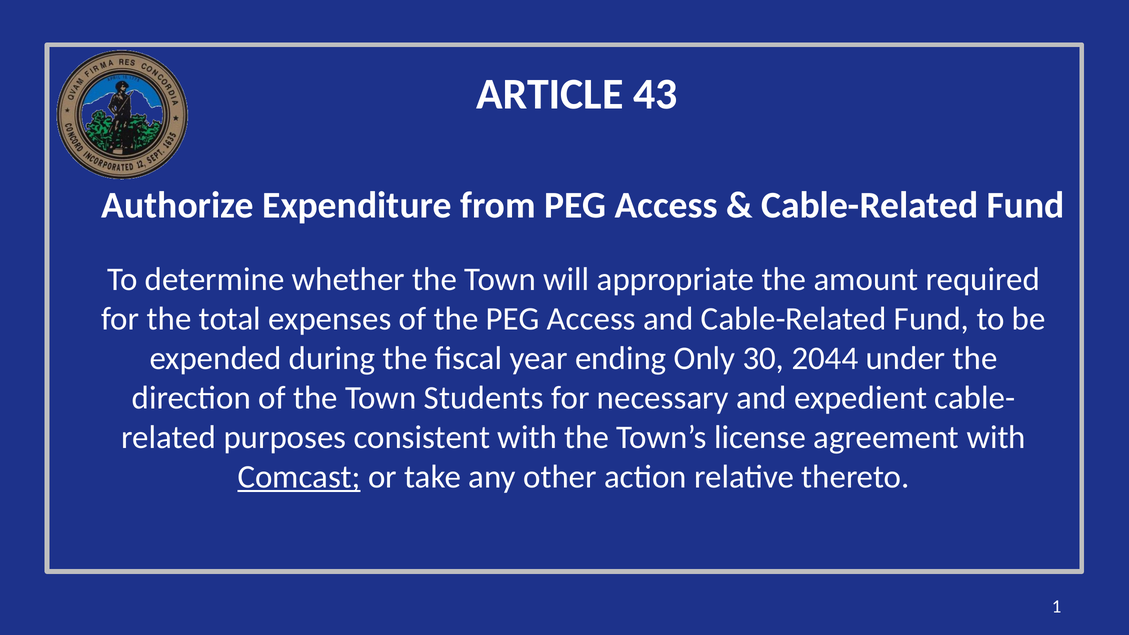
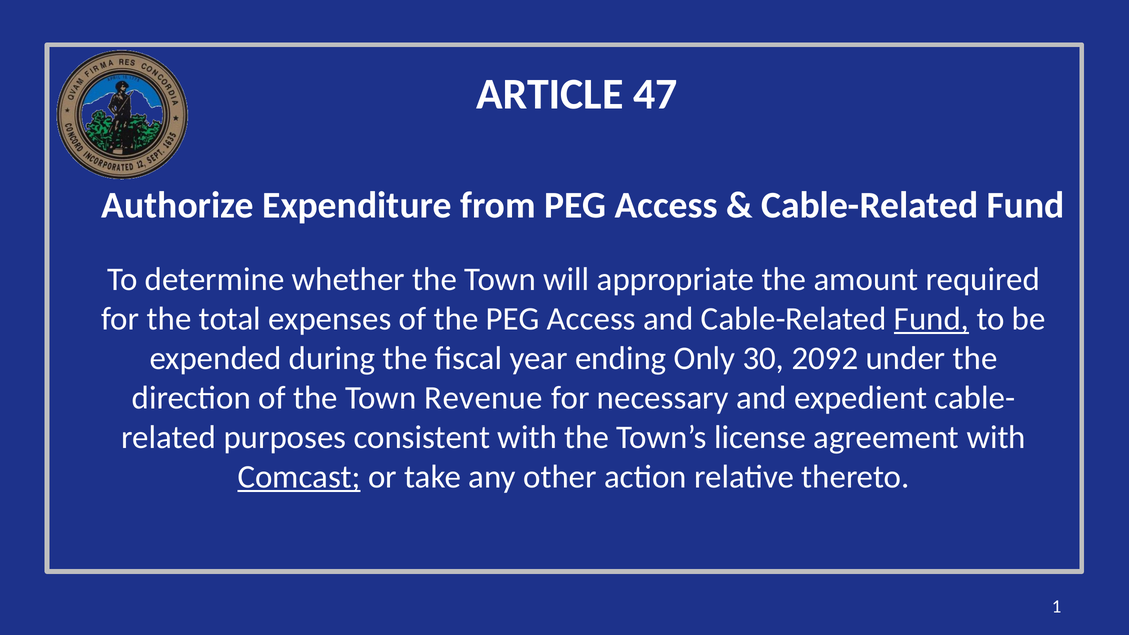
43: 43 -> 47 (655, 94)
Fund underline: none -> present (932, 319)
2044: 2044 -> 2092 (825, 358)
Students: Students -> Revenue (484, 398)
